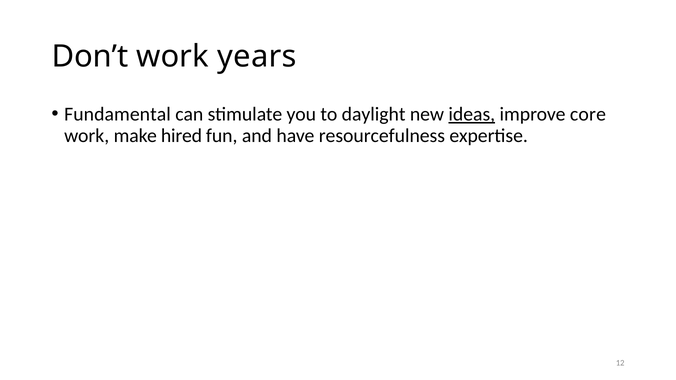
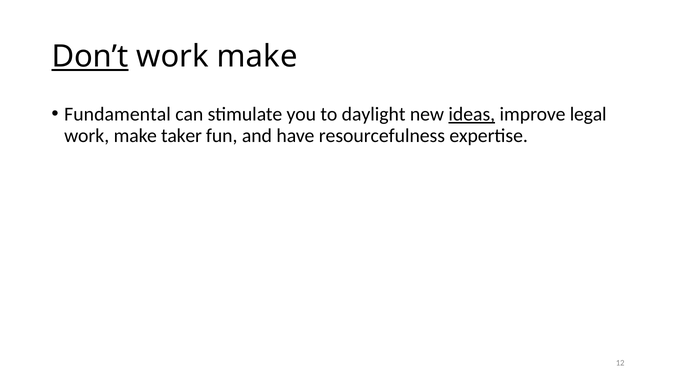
Don’t underline: none -> present (90, 57)
years: years -> make (257, 57)
core: core -> legal (588, 114)
hired: hired -> taker (181, 136)
